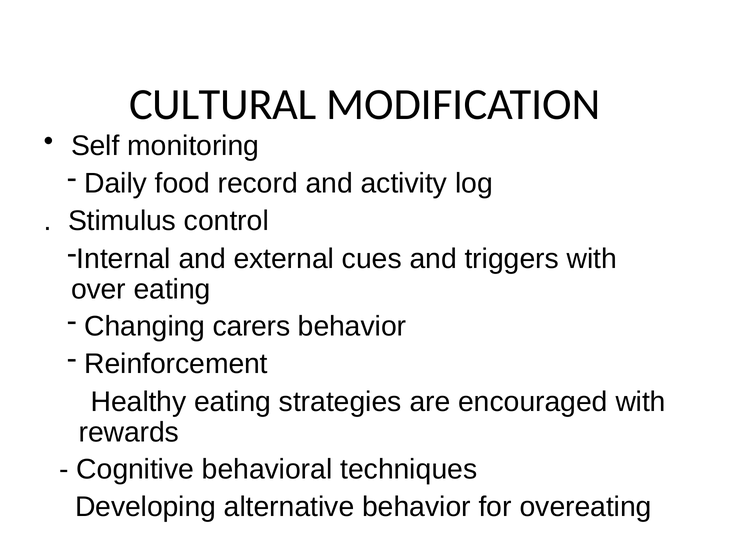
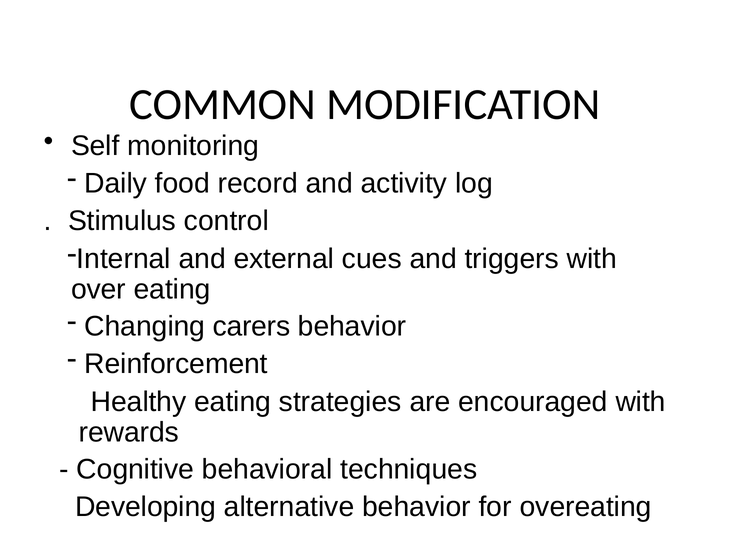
CULTURAL: CULTURAL -> COMMON (223, 105)
